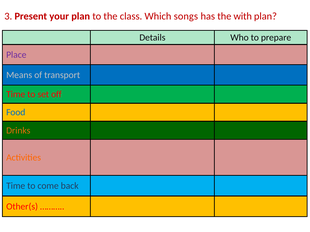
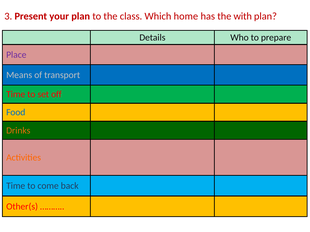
songs: songs -> home (186, 16)
